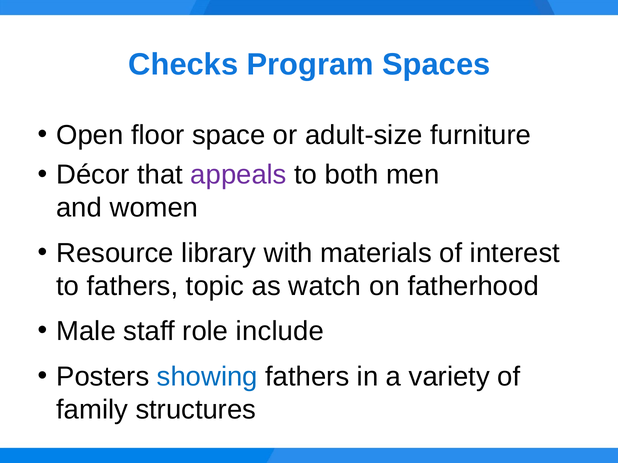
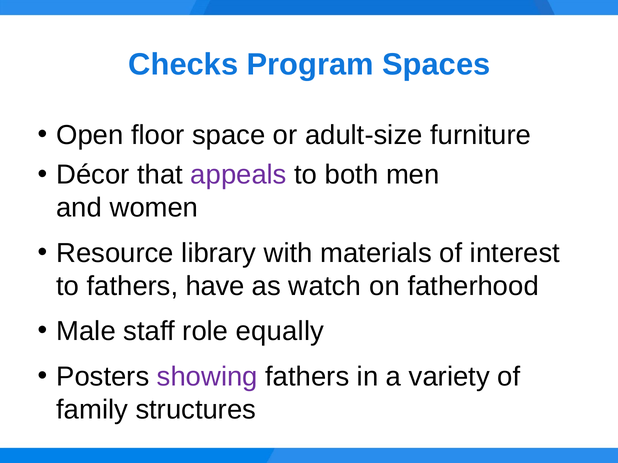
topic: topic -> have (215, 286)
include: include -> equally (280, 332)
showing colour: blue -> purple (207, 377)
